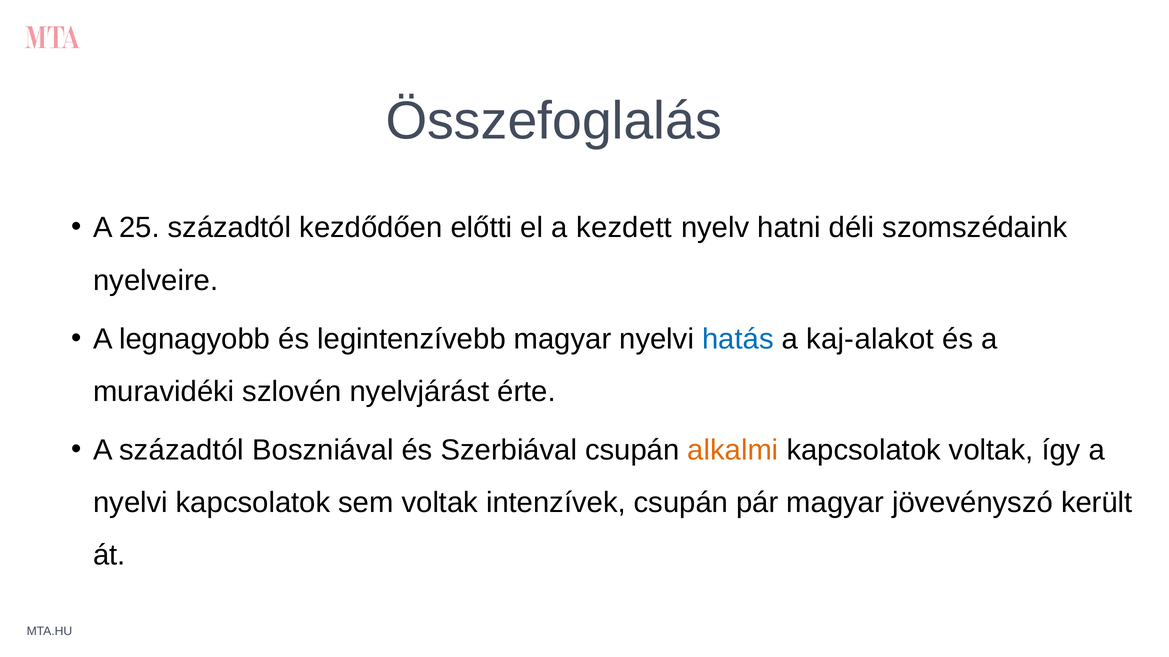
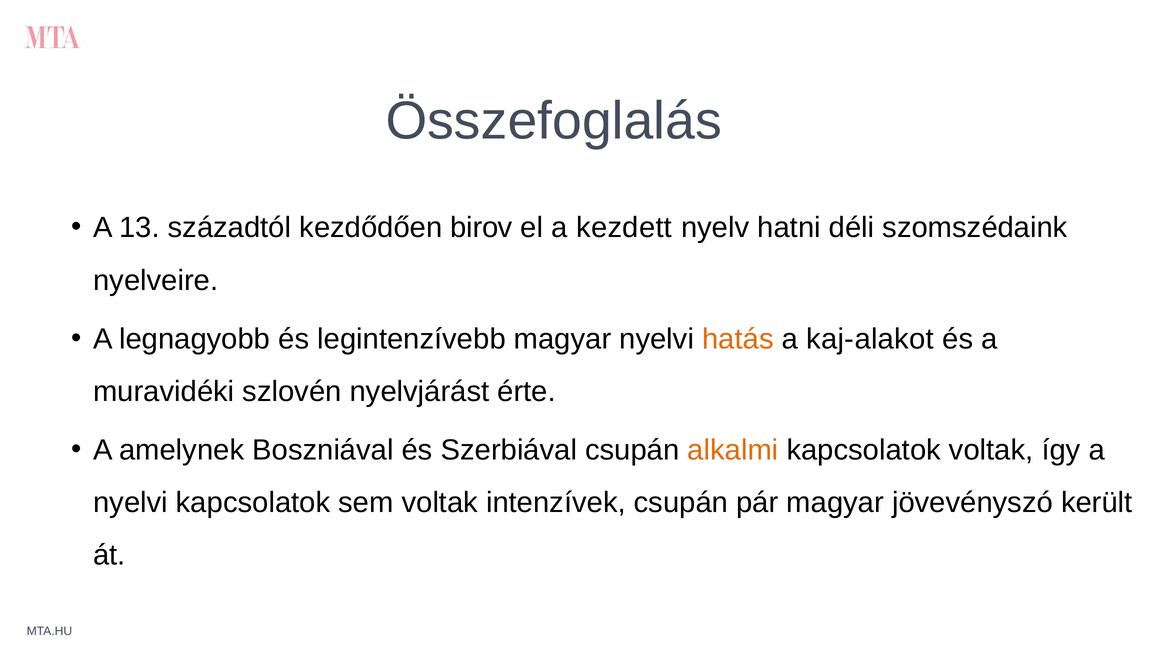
25: 25 -> 13 (139, 228)
előtti: előtti -> birov (482, 228)
hatás colour: blue -> orange (738, 339)
A századtól: századtól -> amelynek (182, 451)
